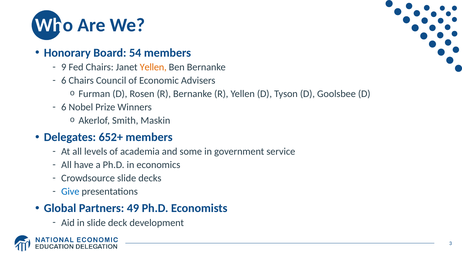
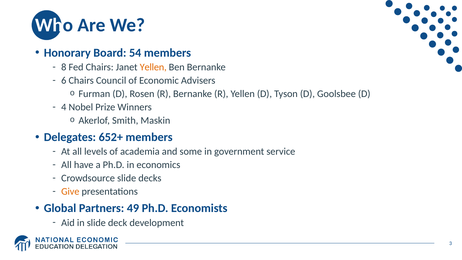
9: 9 -> 8 (64, 67)
6: 6 -> 4 (64, 107)
Give colour: blue -> orange (70, 191)
